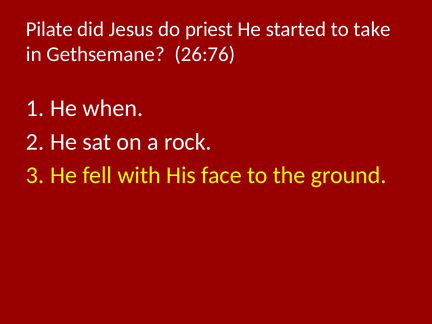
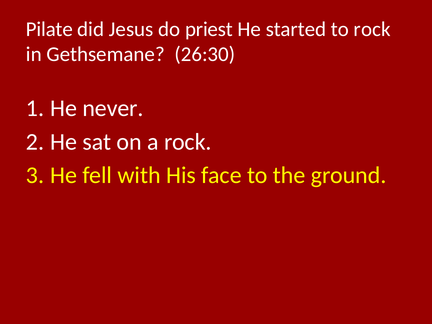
to take: take -> rock (372, 29)
26:76: 26:76 -> 26:30 (205, 54)
when: when -> never (113, 108)
